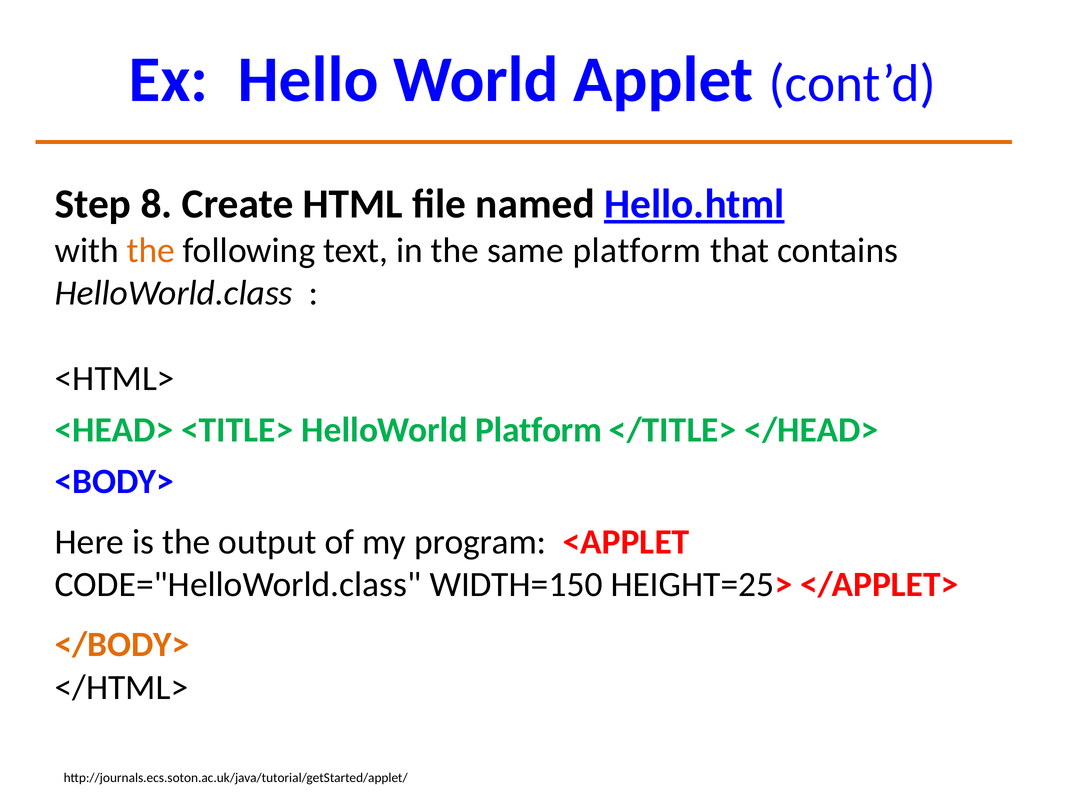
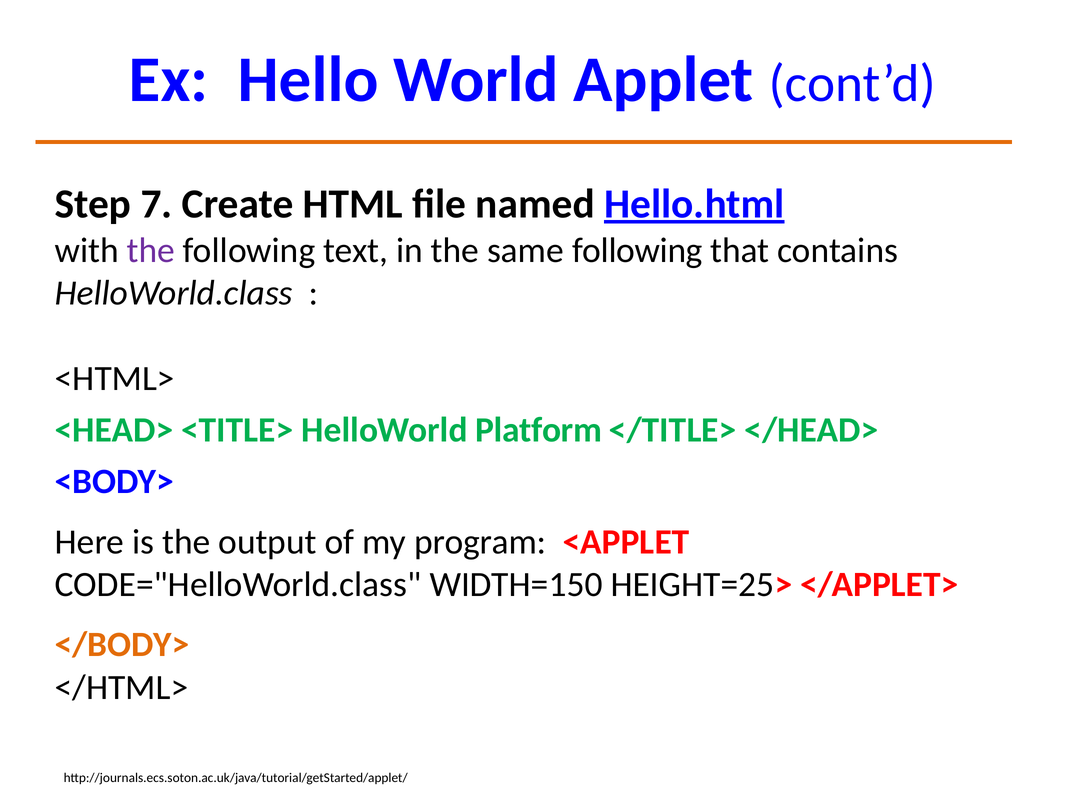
8: 8 -> 7 (157, 204)
the colour: orange -> purple (151, 251)
same platform: platform -> following (637, 251)
